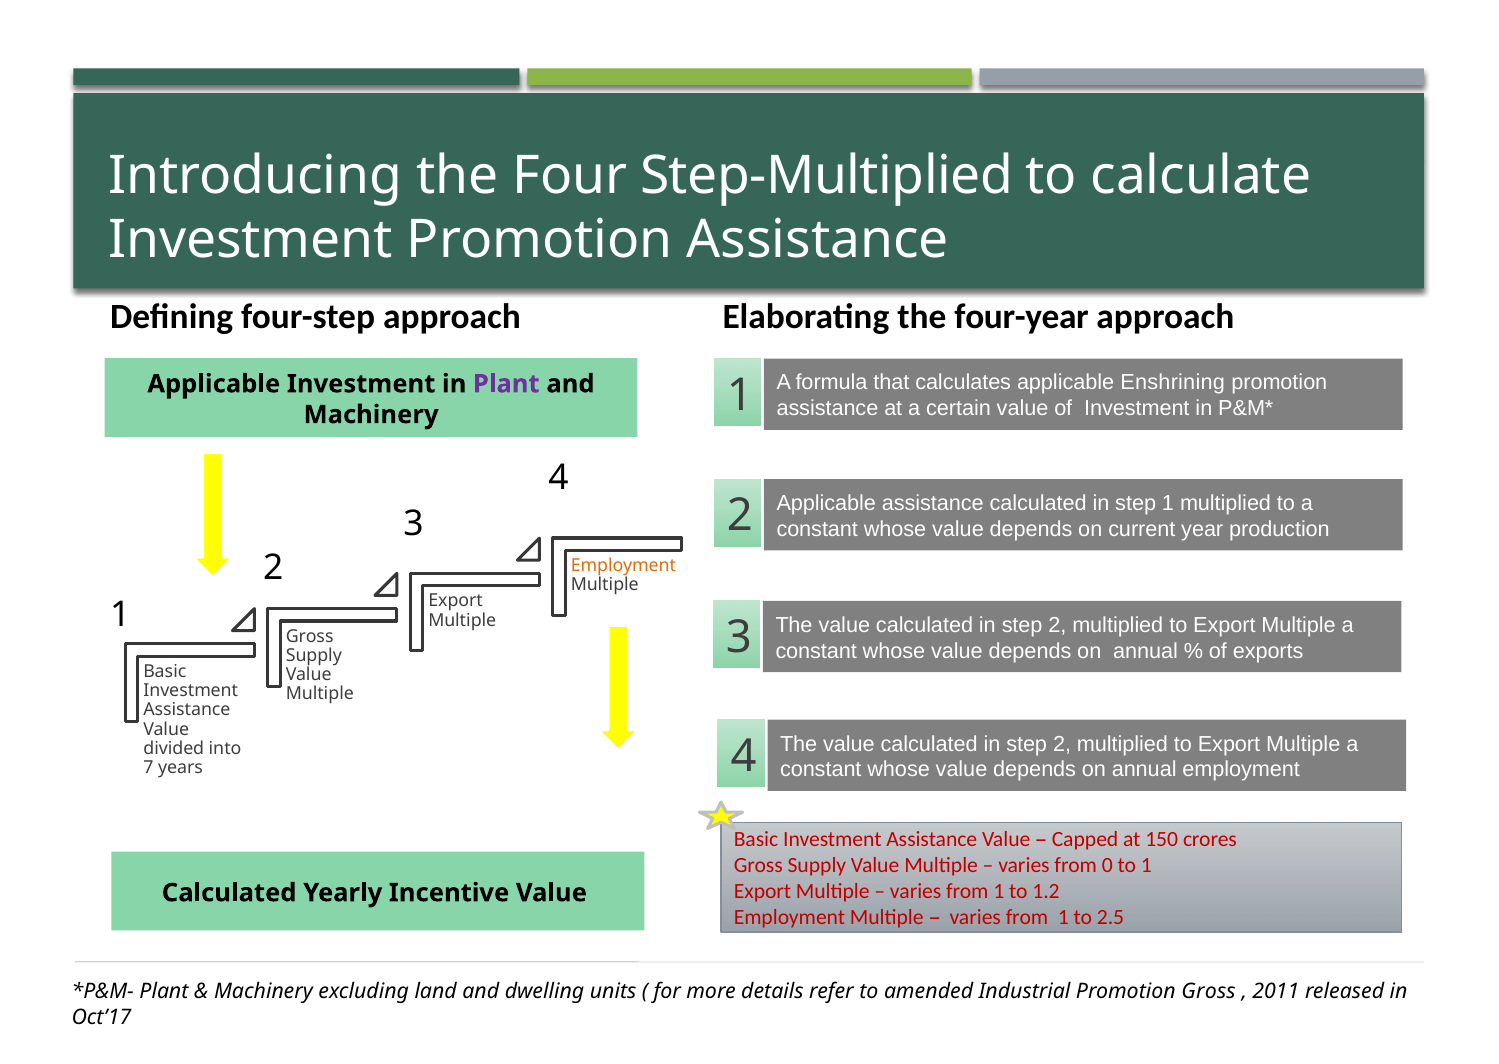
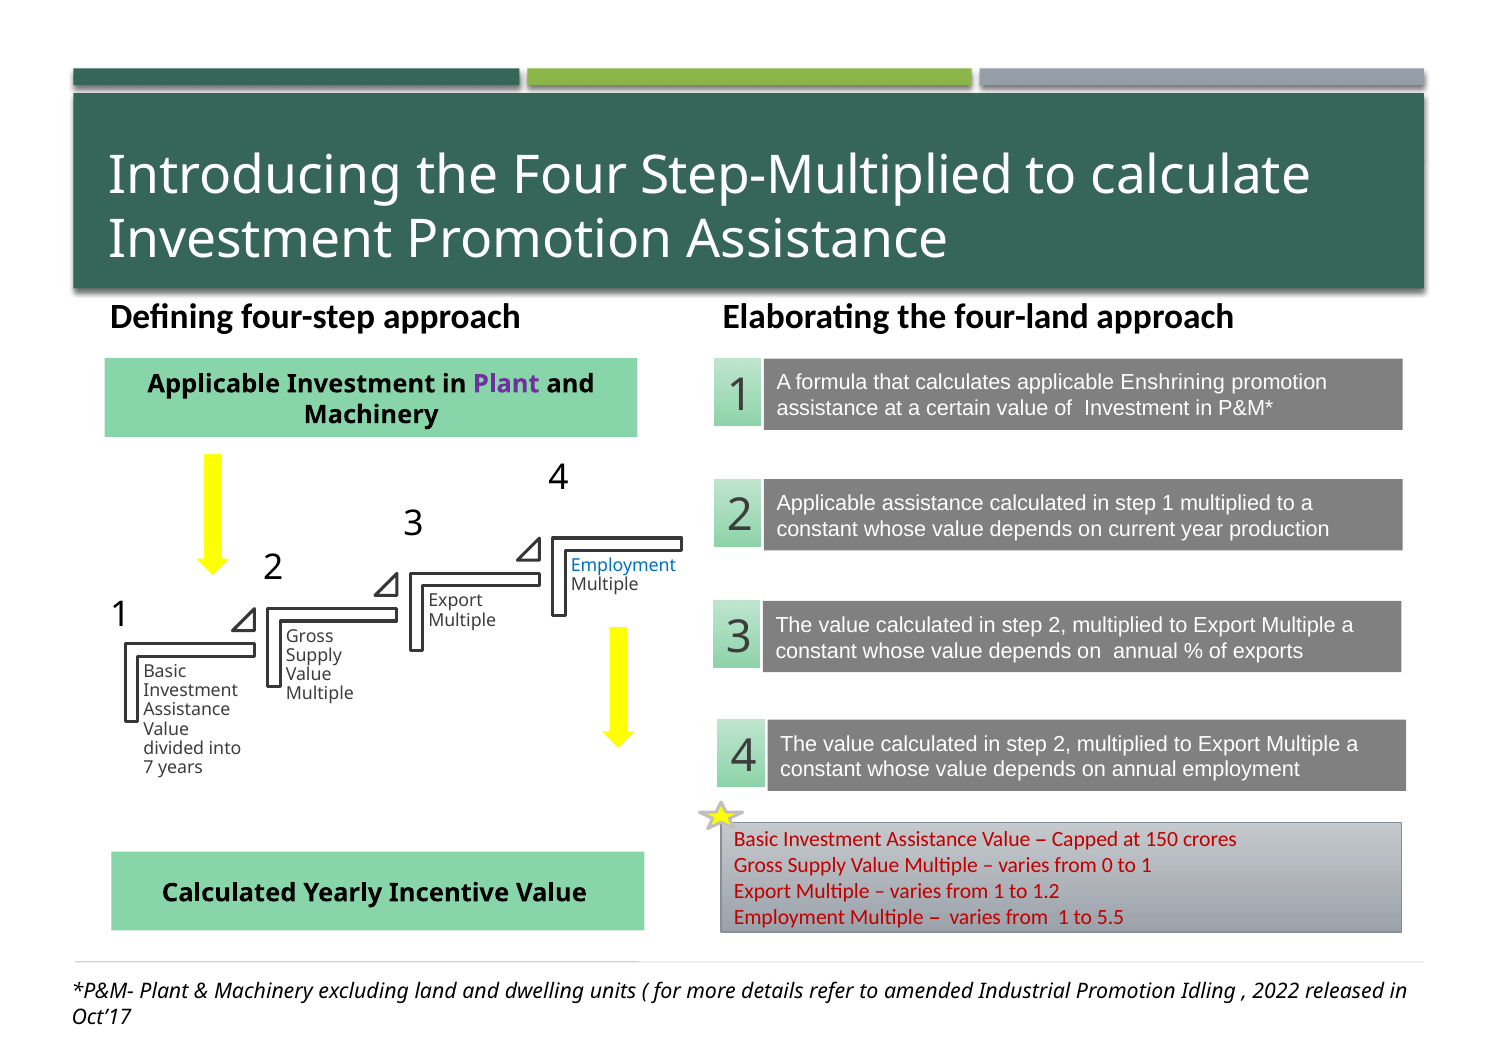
four-year: four-year -> four-land (1022, 316)
Employment colour: orange -> blue (623, 565)
2.5: 2.5 -> 5.5 (1111, 917)
Promotion Gross: Gross -> Idling (1209, 991)
2011: 2011 -> 2022 (1276, 991)
